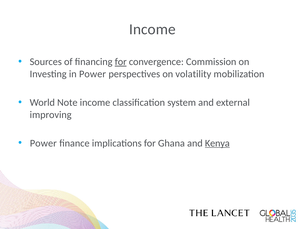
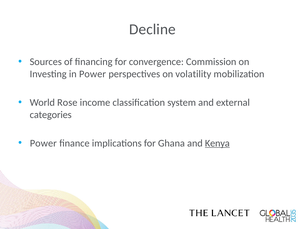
Income: Income -> Decline (152, 29)
for underline: present -> none (121, 62)
Note: Note -> Rose (67, 102)
improving: improving -> categories (51, 115)
